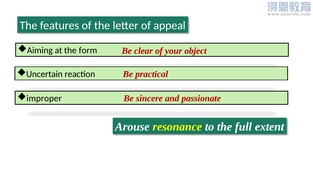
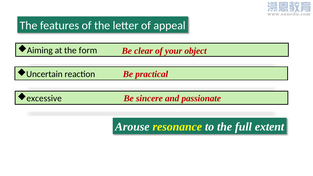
improper: improper -> excessive (44, 98)
